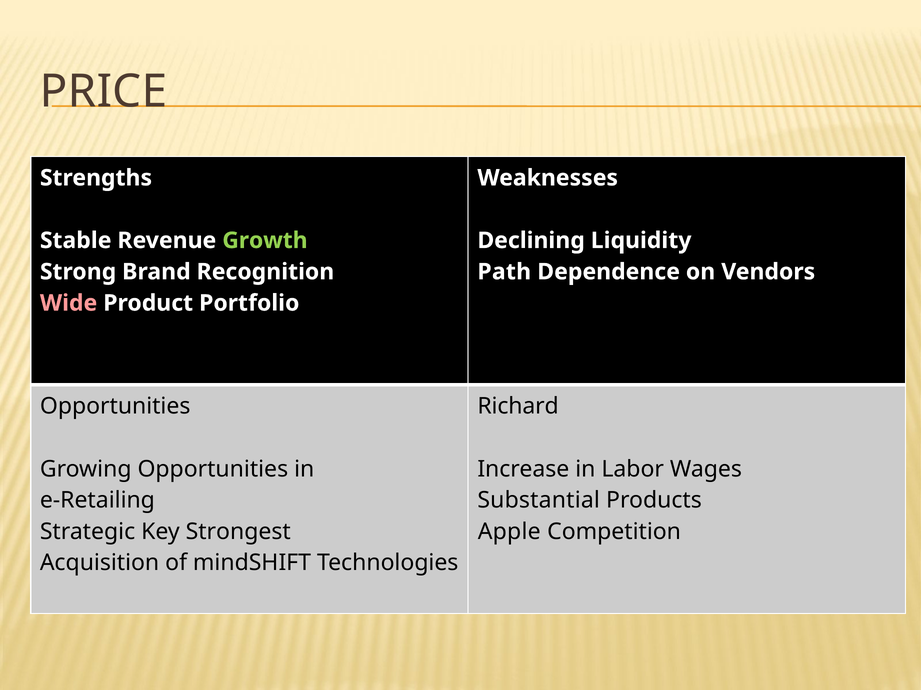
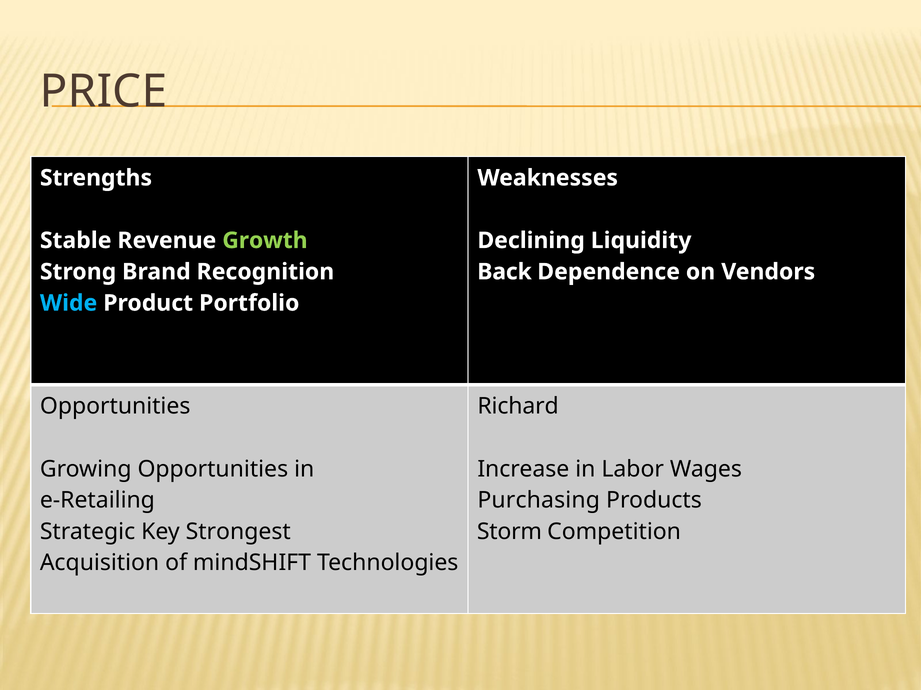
Path: Path -> Back (504, 272)
Wide colour: pink -> light blue (69, 303)
Substantial: Substantial -> Purchasing (539, 501)
Apple: Apple -> Storm (509, 532)
